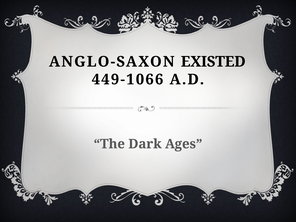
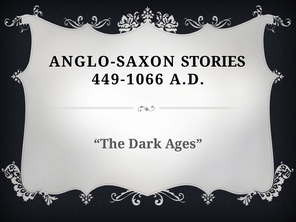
EXISTED: EXISTED -> STORIES (213, 62)
